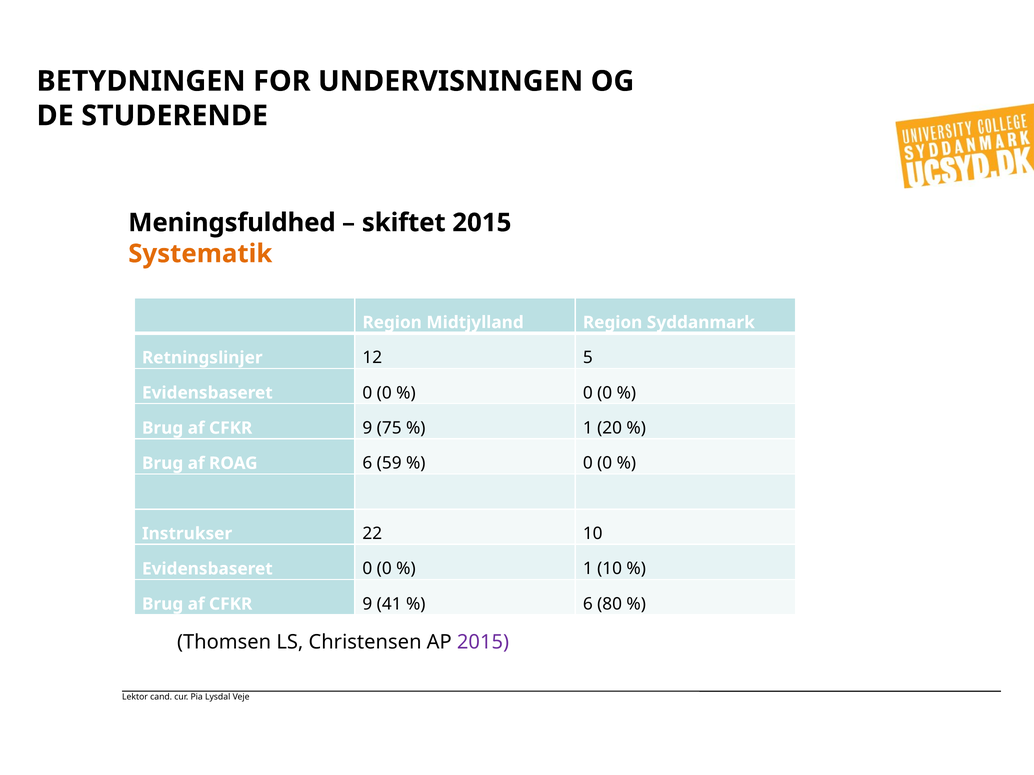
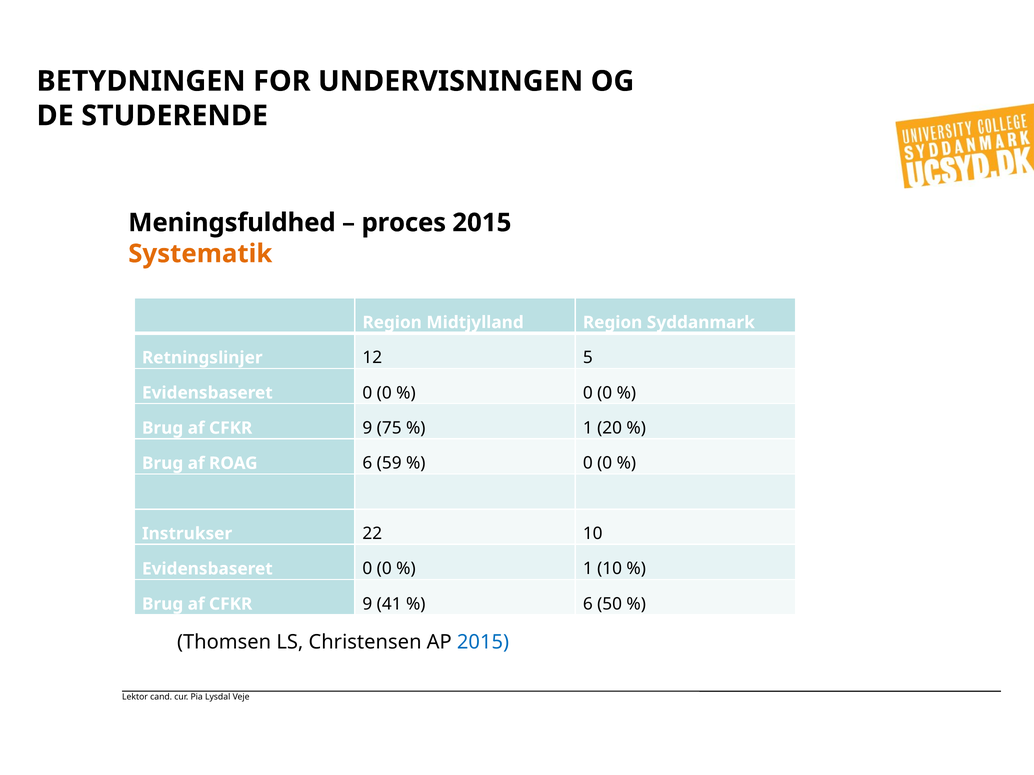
skiftet: skiftet -> proces (404, 223)
80: 80 -> 50 (610, 604)
2015 colour: purple -> blue (483, 642)
